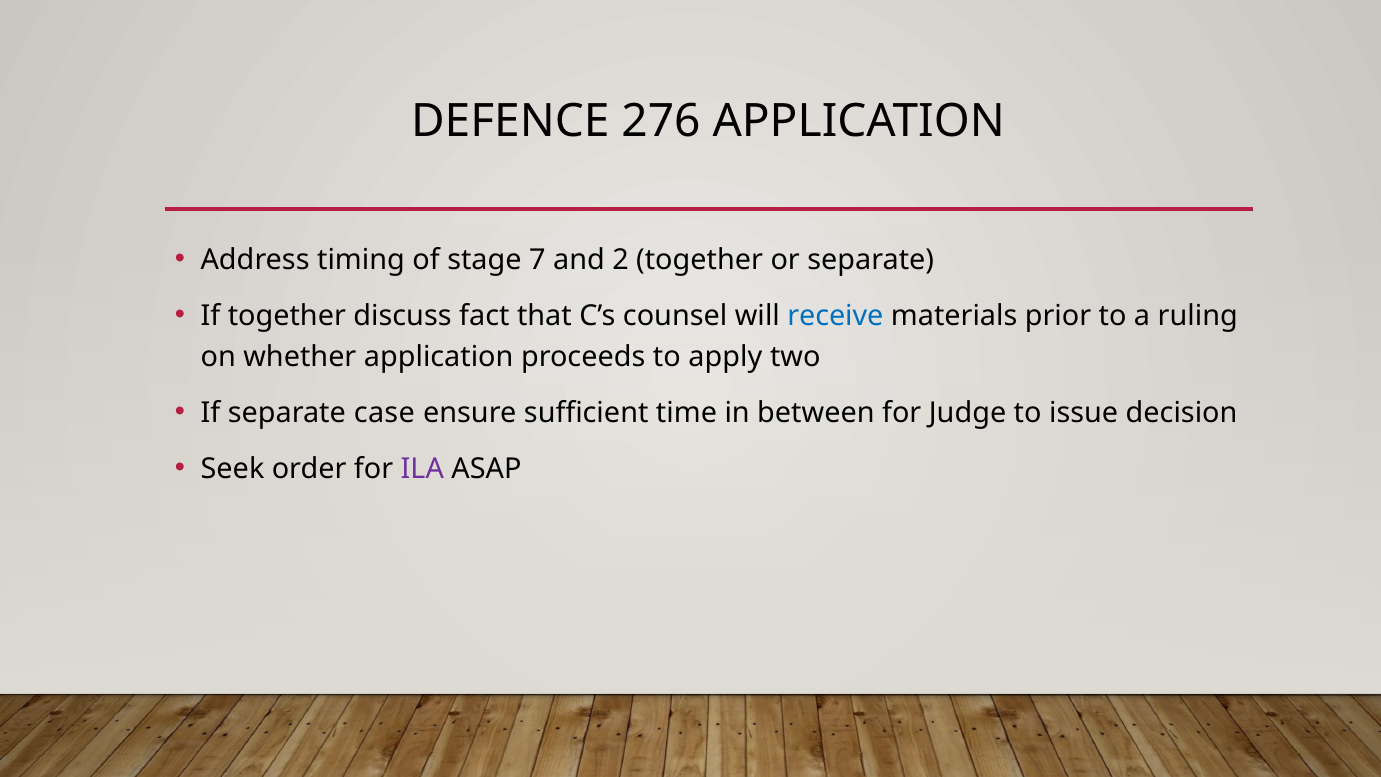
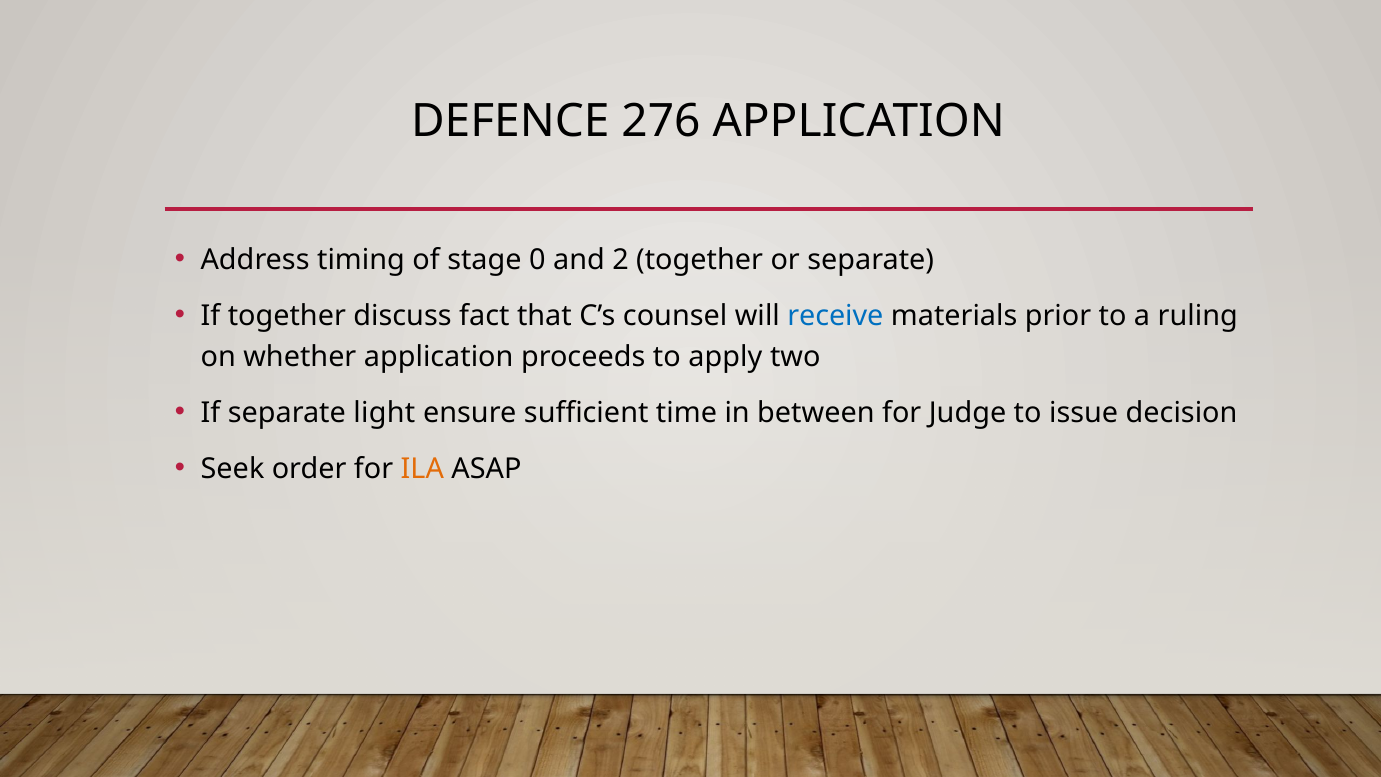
7: 7 -> 0 (537, 260)
case: case -> light (384, 413)
ILA colour: purple -> orange (422, 469)
